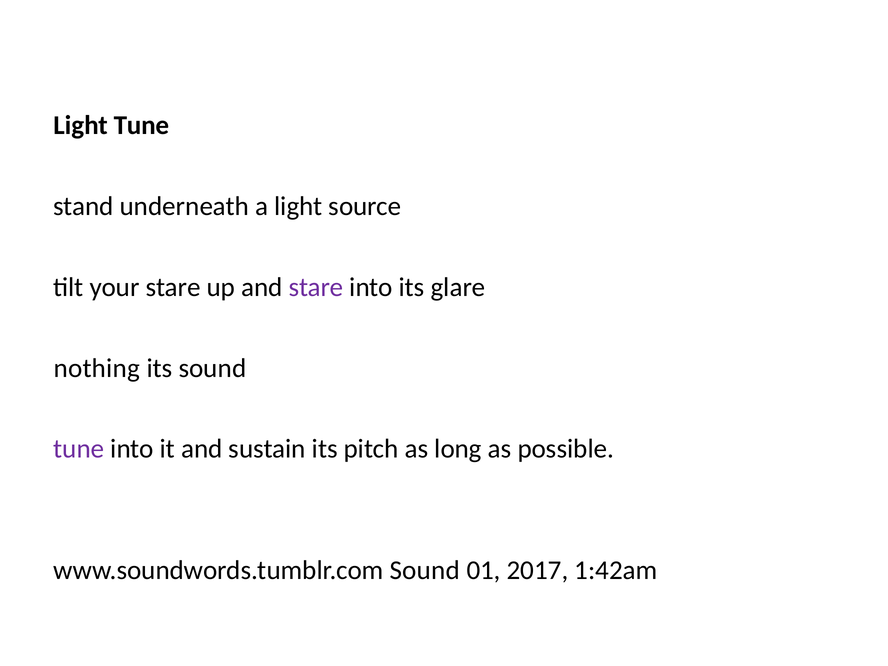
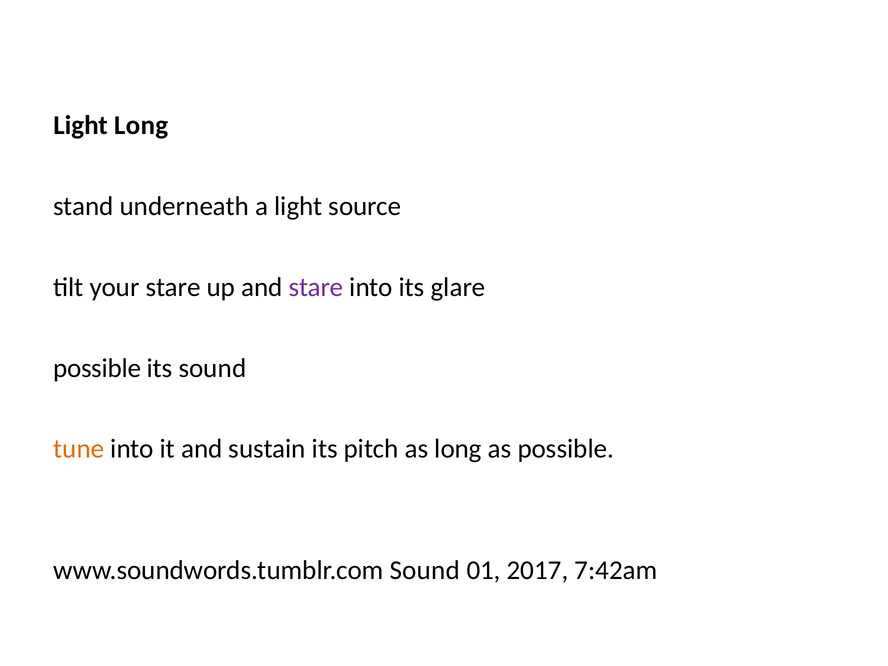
Light Tune: Tune -> Long (141, 125)
nothing: nothing -> possible (97, 368)
tune colour: purple -> orange (79, 449)
1:42am: 1:42am -> 7:42am (616, 570)
